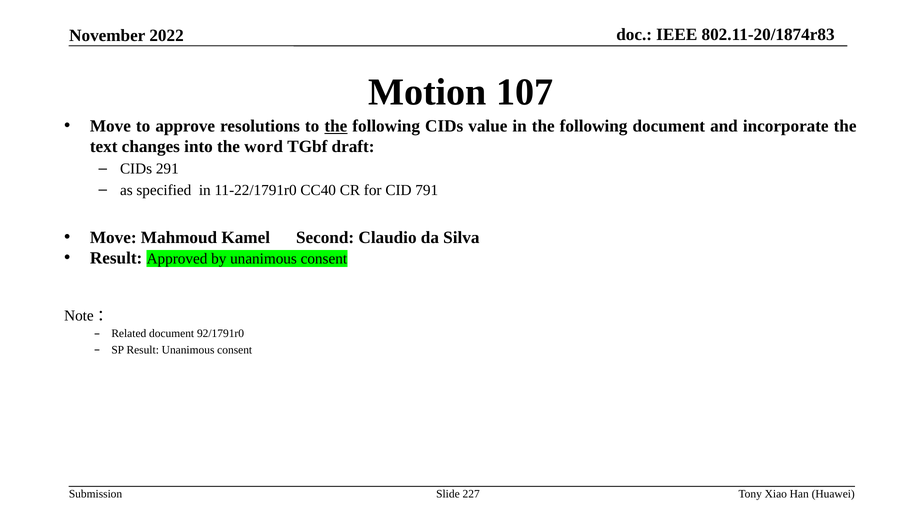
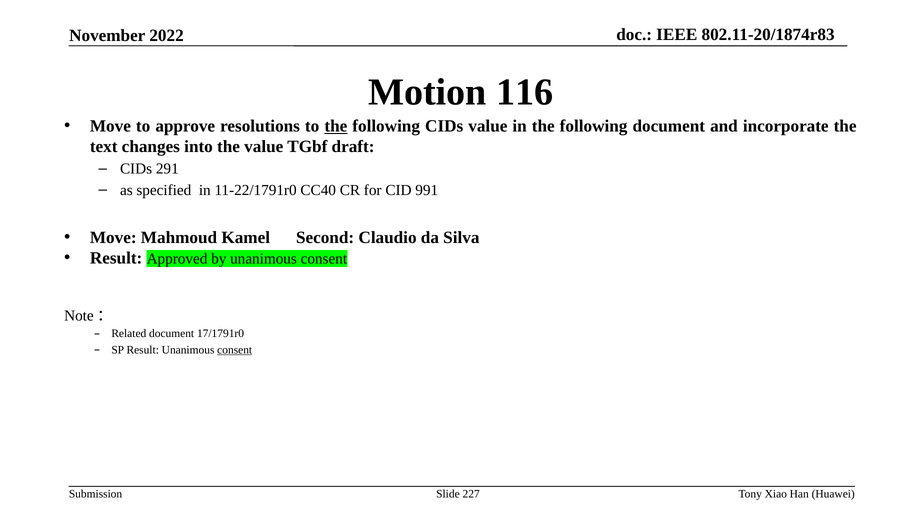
107: 107 -> 116 (525, 92)
the word: word -> value (264, 147)
791: 791 -> 991 (427, 190)
92/1791r0: 92/1791r0 -> 17/1791r0 (221, 334)
consent underline: none -> present (235, 350)
